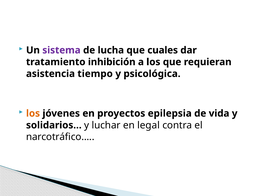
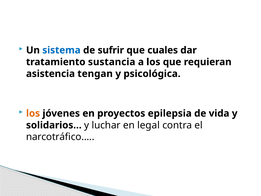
sistema colour: purple -> blue (61, 50)
lucha: lucha -> sufrir (111, 50)
inhibición: inhibición -> sustancia (112, 62)
tiempo: tiempo -> tengan (95, 74)
